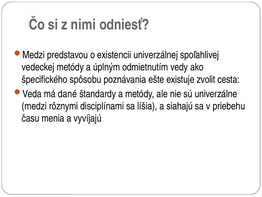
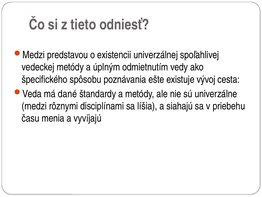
nimi: nimi -> tieto (83, 25)
zvolit: zvolit -> vývoj (206, 79)
